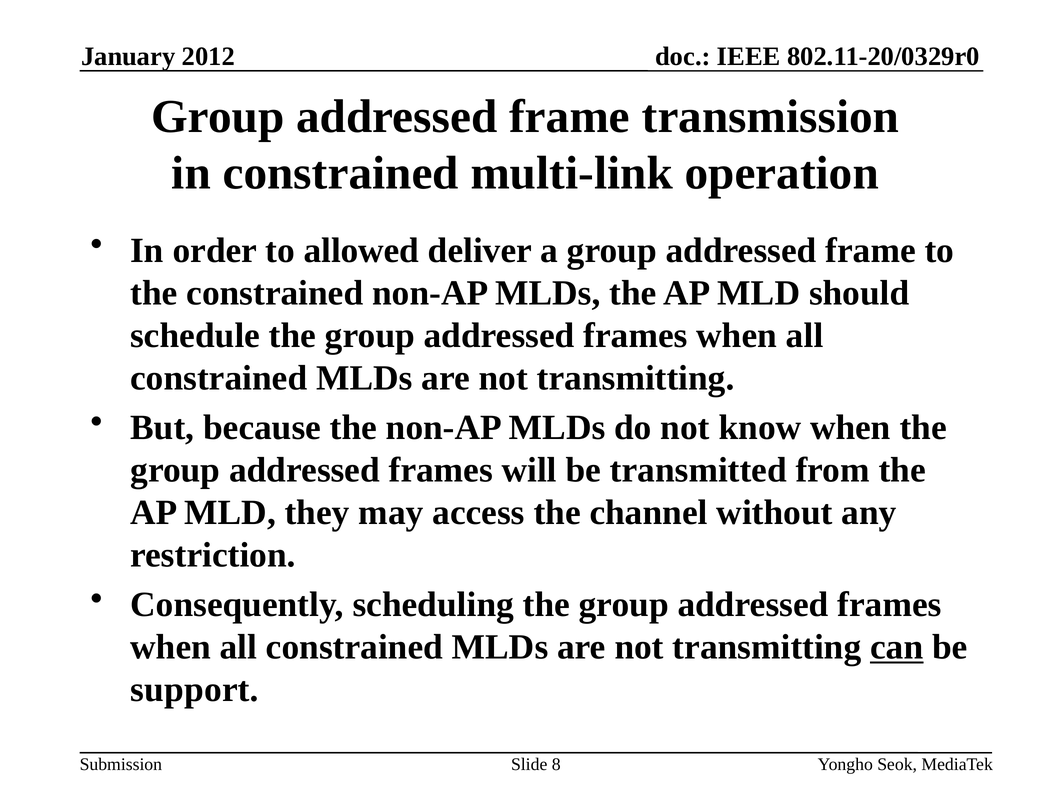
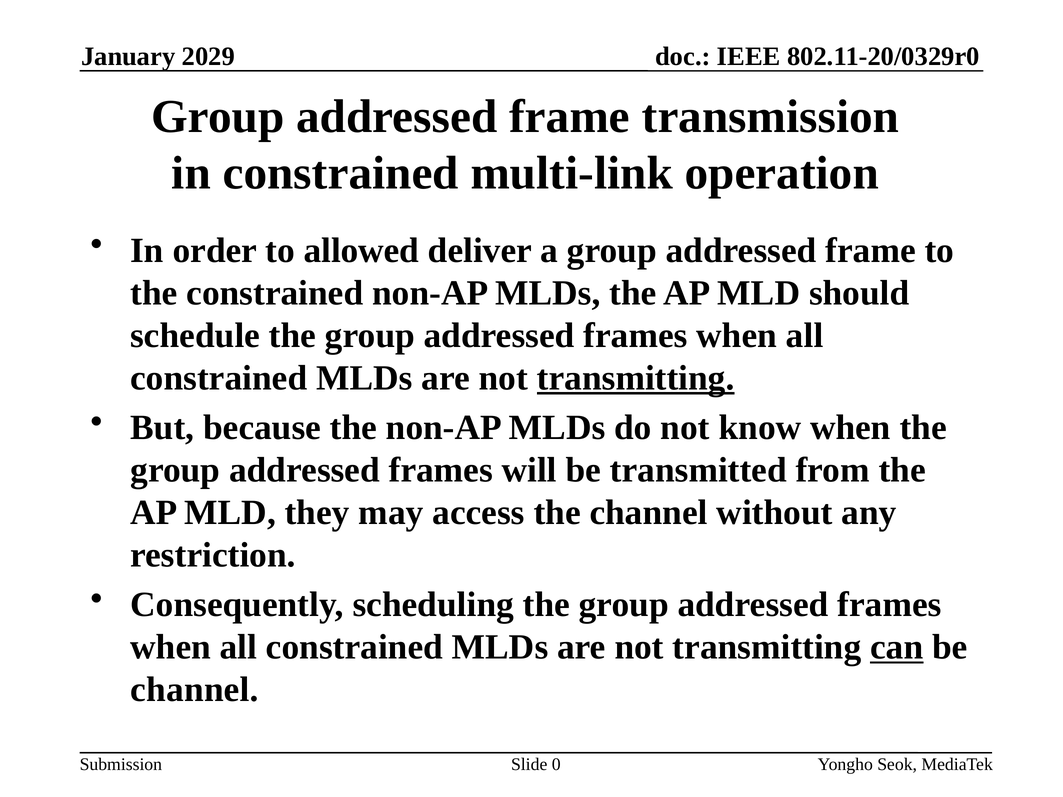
2012: 2012 -> 2029 (208, 57)
transmitting underline: none -> present (636, 378)
support: support -> channel (195, 690)
8: 8 -> 0 (556, 765)
